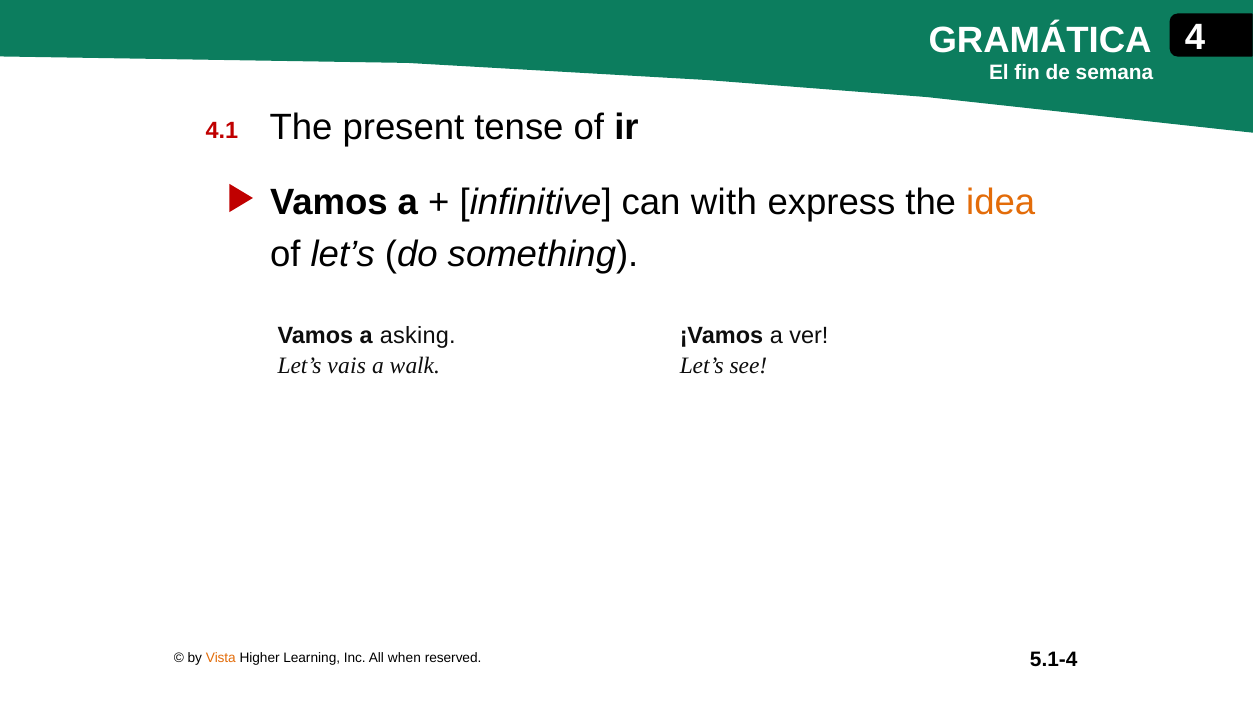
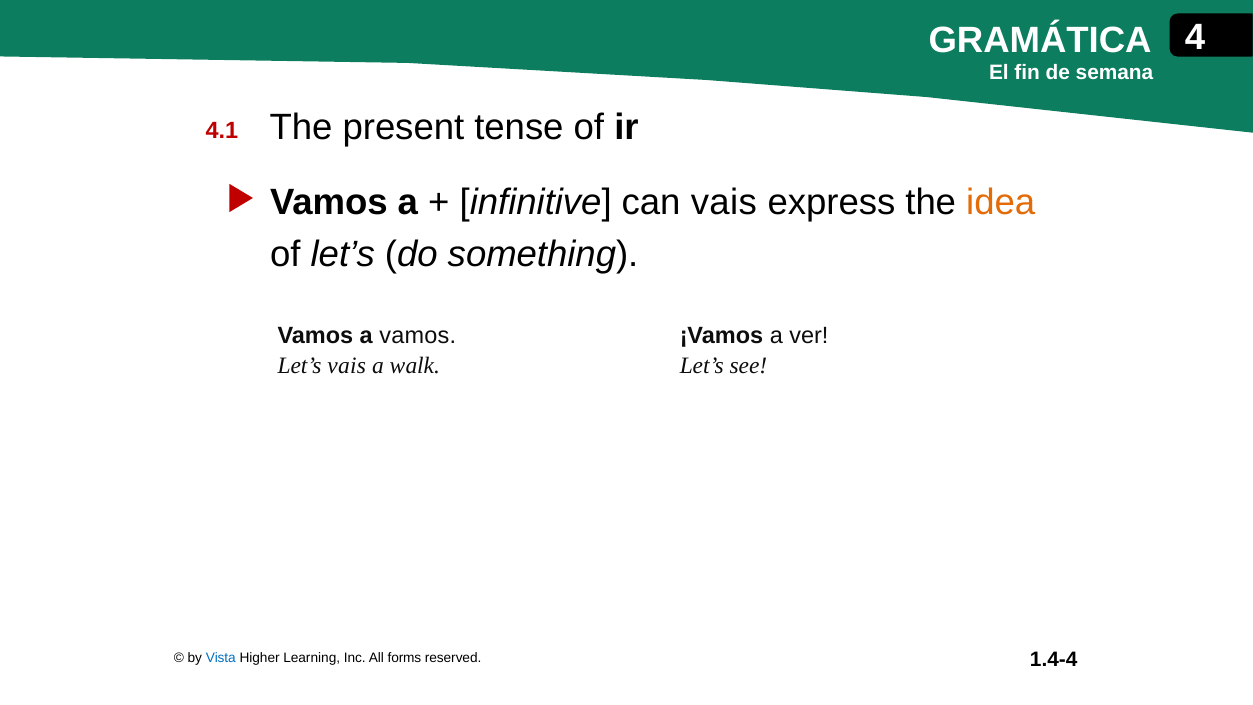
can with: with -> vais (724, 202)
a asking: asking -> vamos (418, 336)
Vista colour: orange -> blue (221, 658)
when: when -> forms (404, 658)
5.1-4: 5.1-4 -> 1.4-4 (1054, 659)
